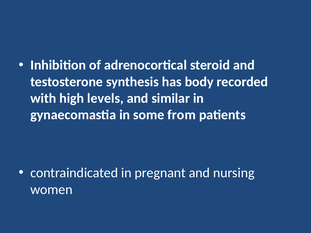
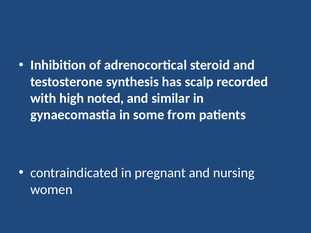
body: body -> scalp (199, 82)
levels: levels -> noted (106, 98)
